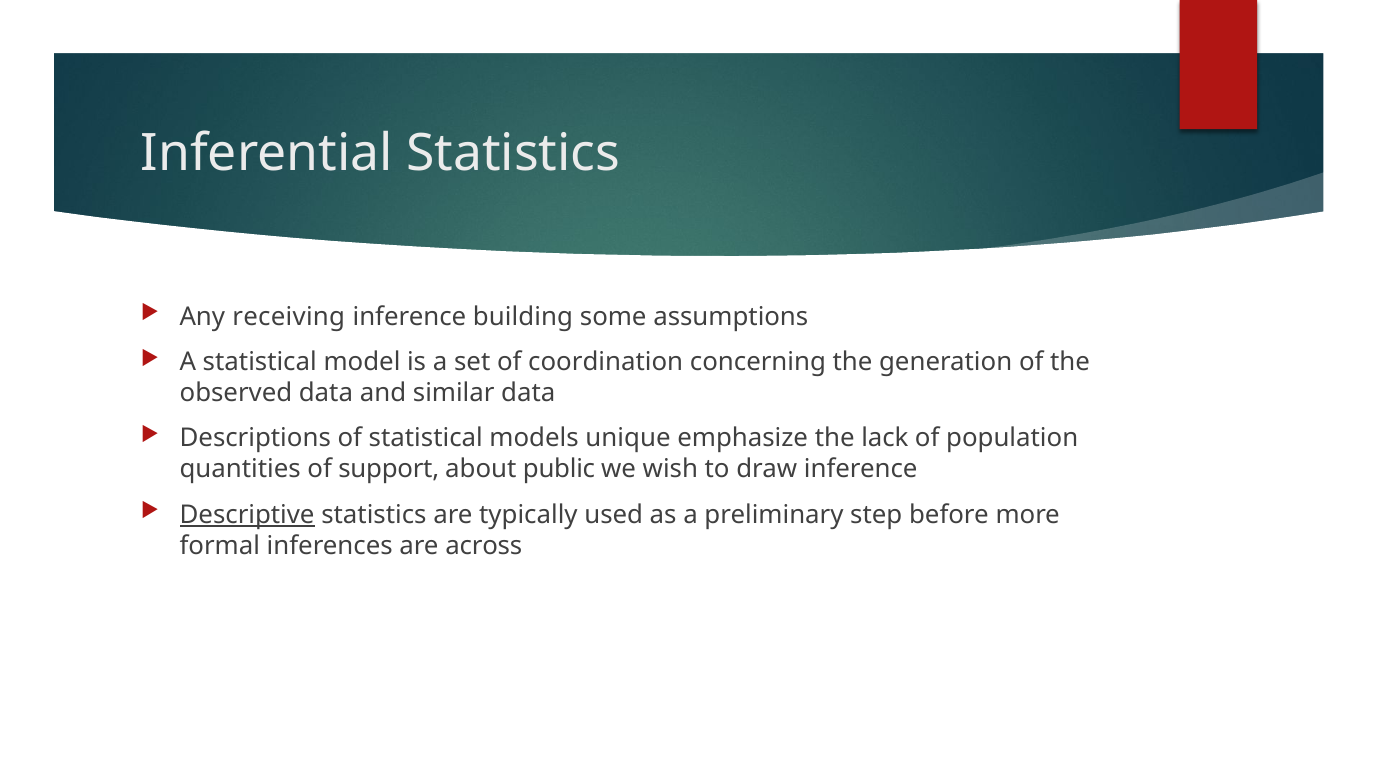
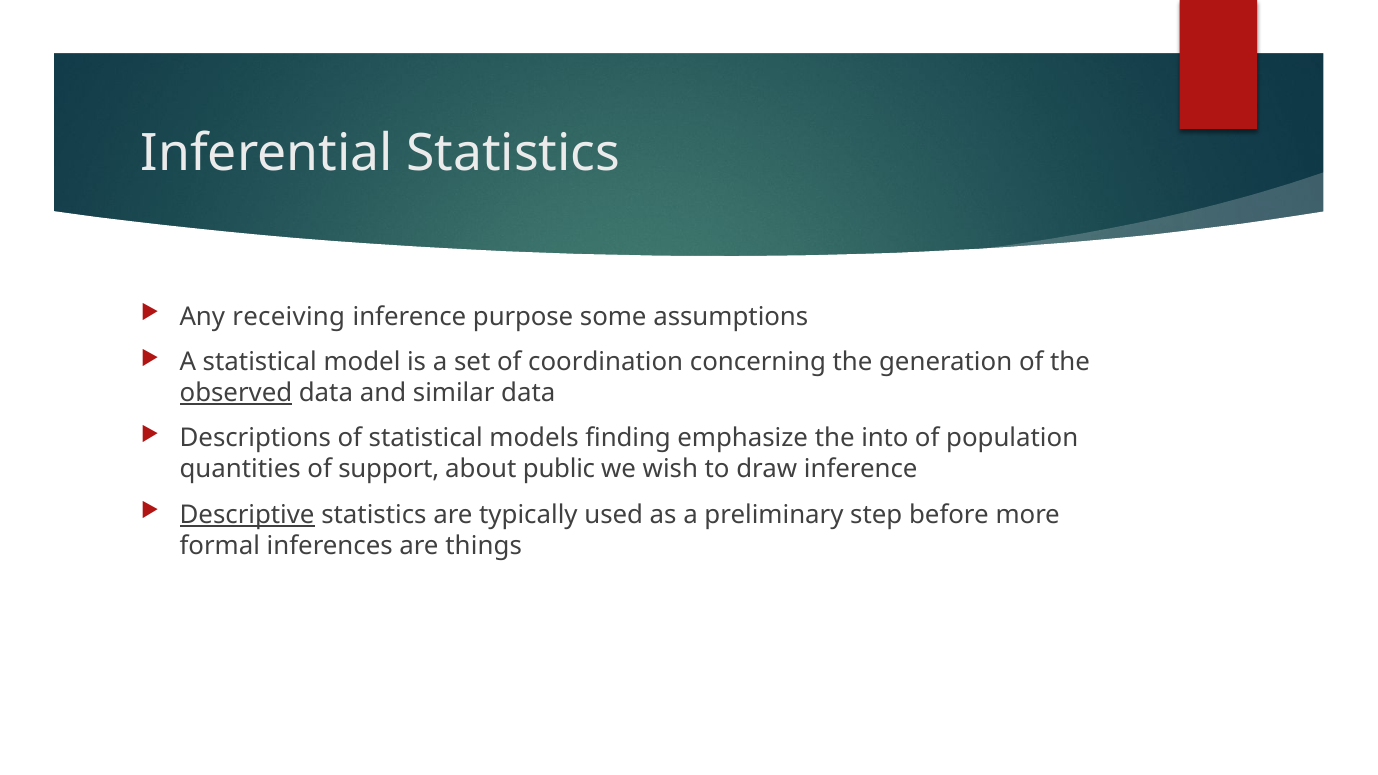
building: building -> purpose (523, 317)
observed underline: none -> present (236, 393)
unique: unique -> finding (628, 438)
lack: lack -> into (885, 438)
across: across -> things (484, 546)
